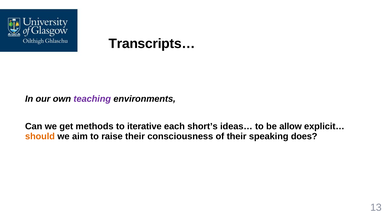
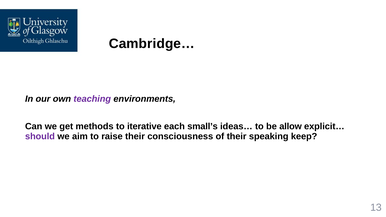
Transcripts…: Transcripts… -> Cambridge… (152, 44)
short’s: short’s -> small’s (203, 127)
should colour: orange -> purple (40, 137)
does: does -> keep (304, 137)
